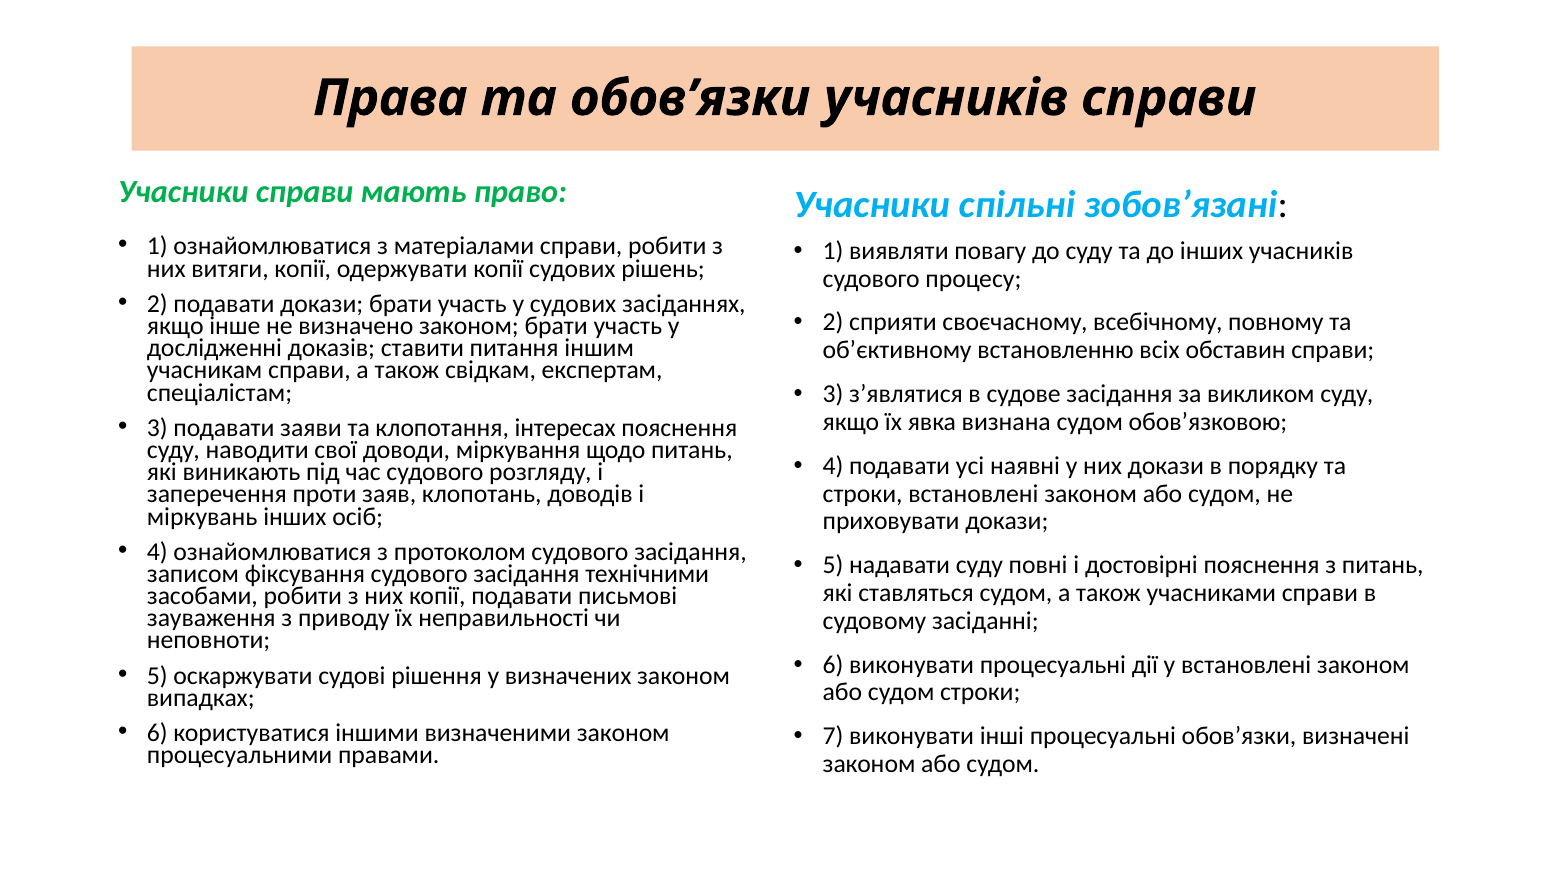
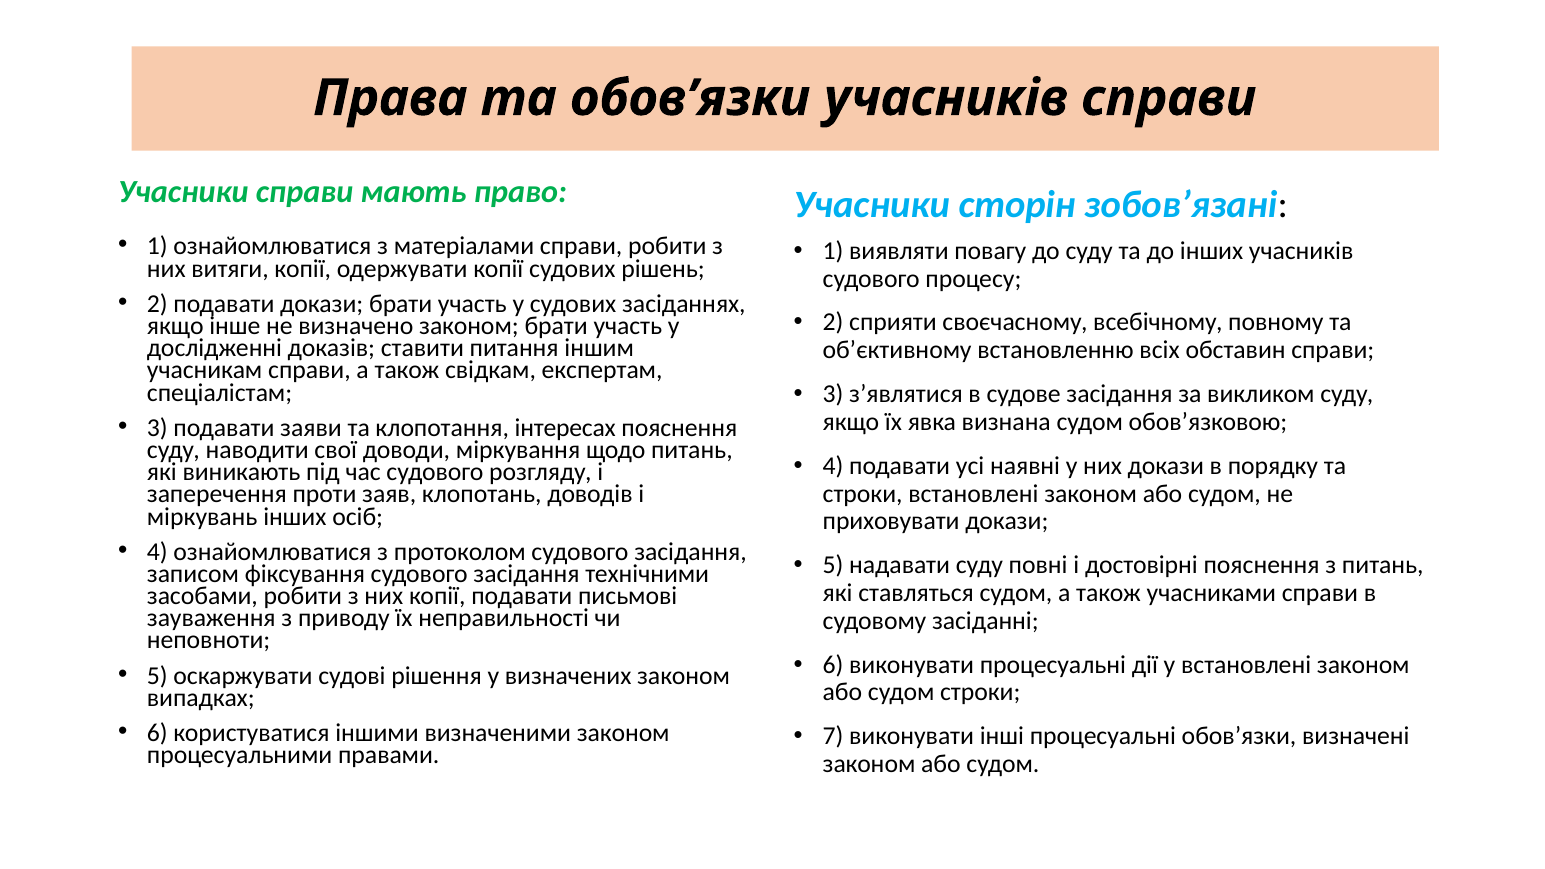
спільні: спільні -> сторін (1017, 204)
